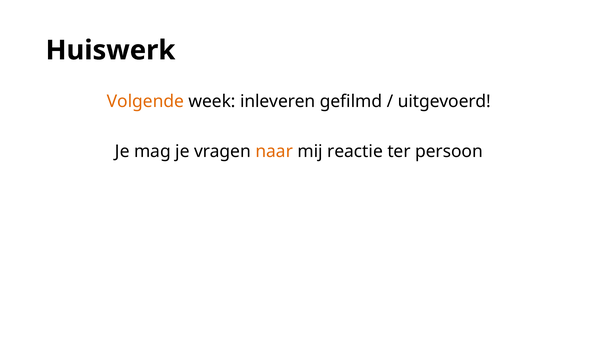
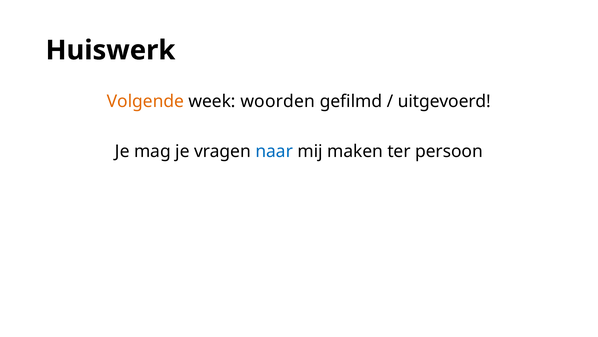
inleveren: inleveren -> woorden (278, 101)
naar colour: orange -> blue (274, 151)
reactie: reactie -> maken (355, 151)
